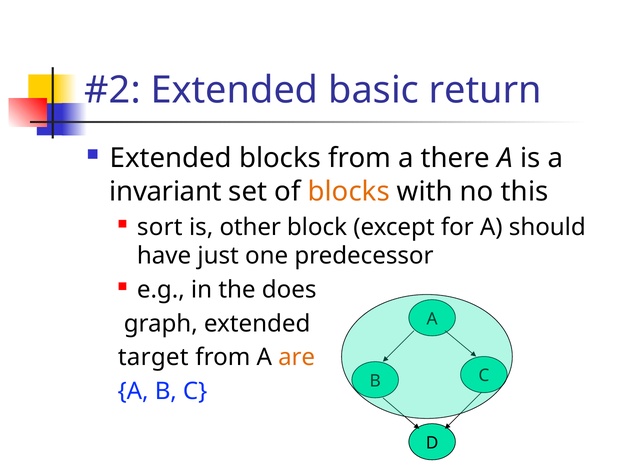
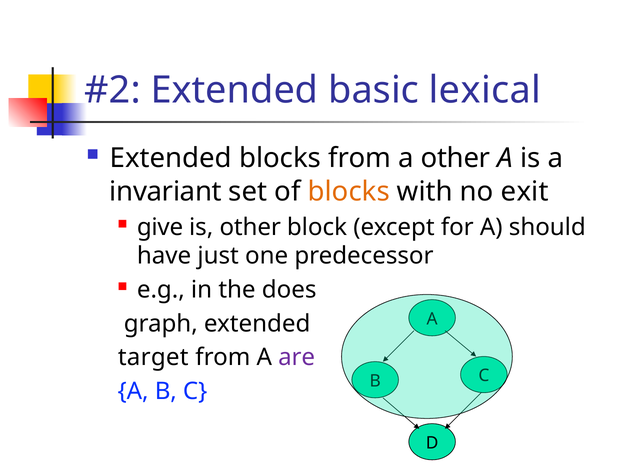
return: return -> lexical (485, 91)
a there: there -> other (456, 159)
this: this -> exit (525, 192)
sort: sort -> give (160, 227)
are colour: orange -> purple (297, 358)
